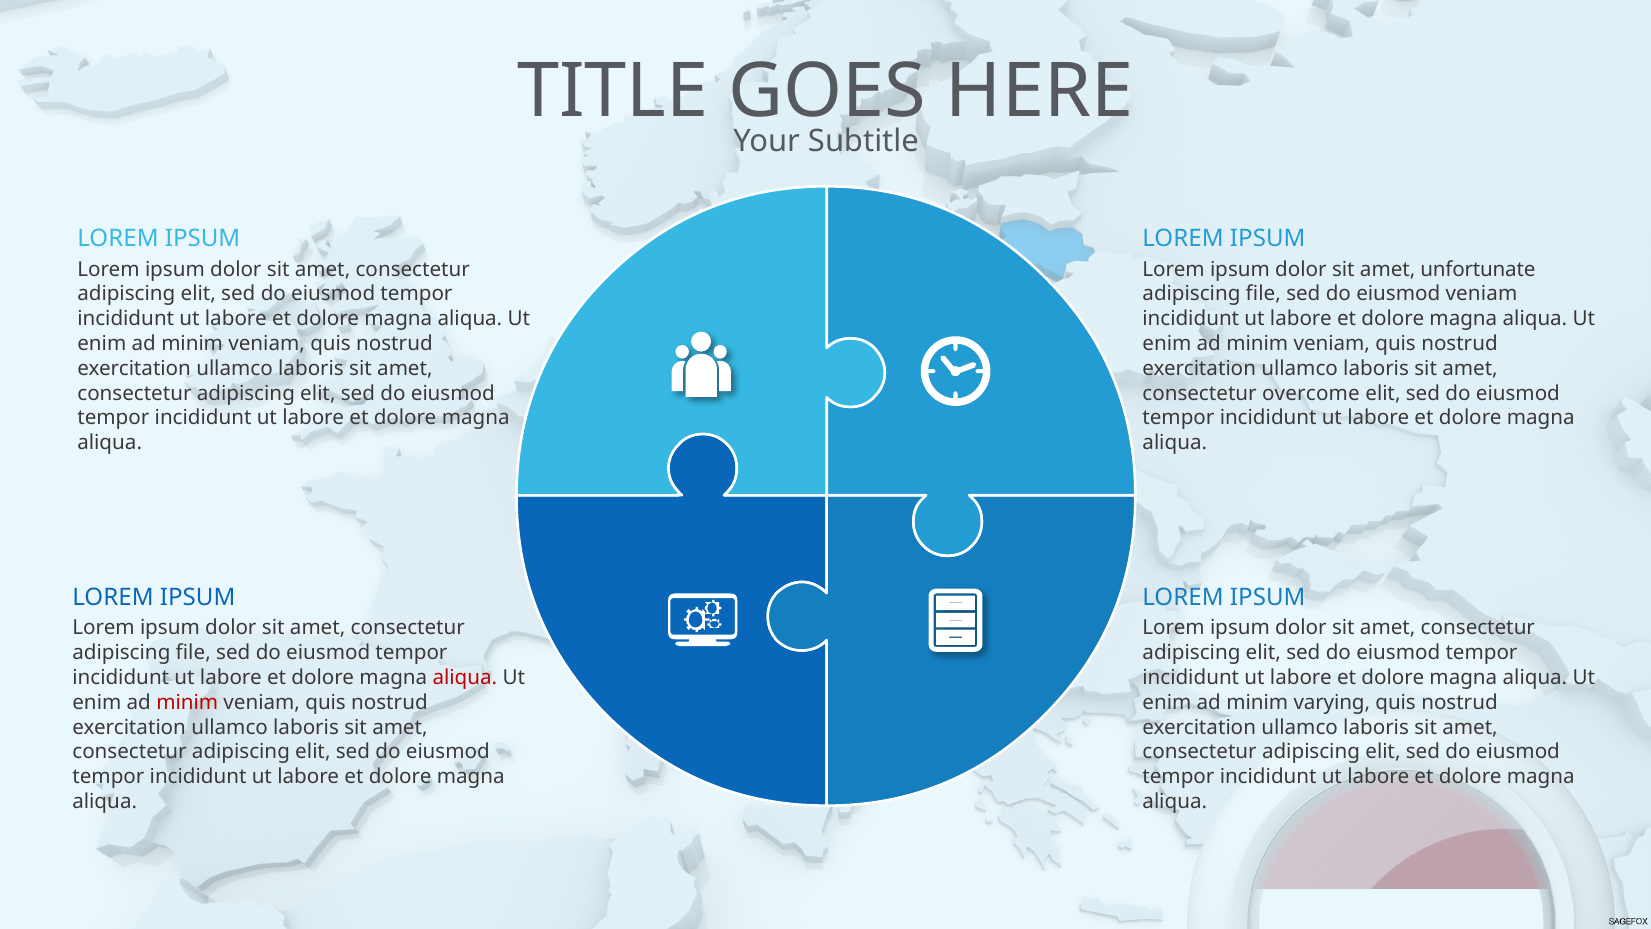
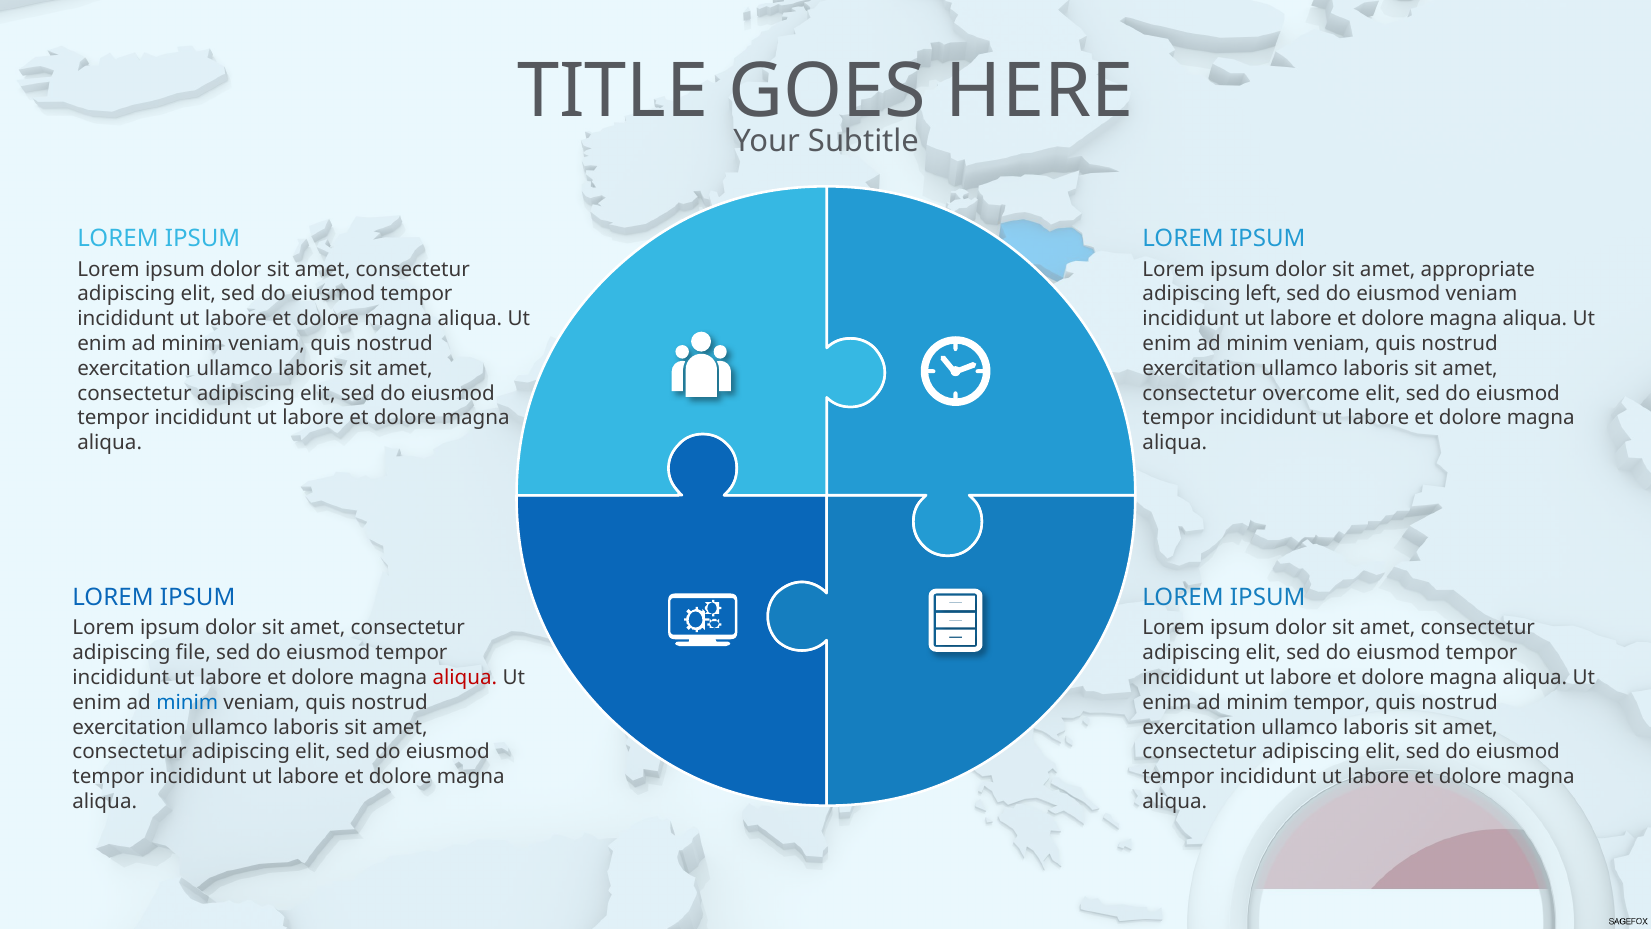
unfortunate: unfortunate -> appropriate (1478, 269)
file: file -> left (1263, 294)
minim colour: red -> blue (187, 702)
minim varying: varying -> tempor (1332, 702)
